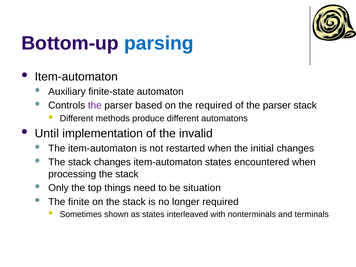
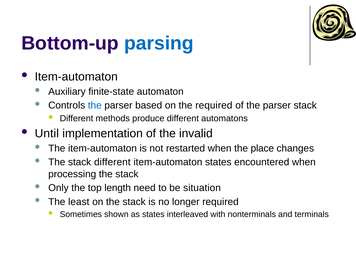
the colour: purple -> blue (95, 105)
initial: initial -> place (262, 148)
stack changes: changes -> different (112, 162)
things: things -> length (118, 188)
finite: finite -> least (79, 202)
